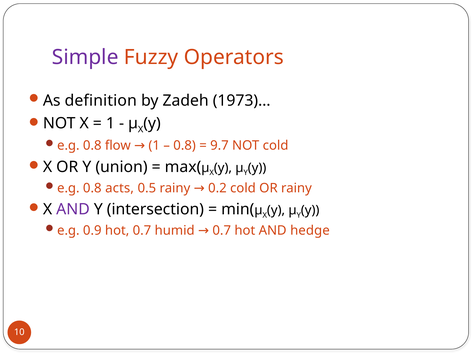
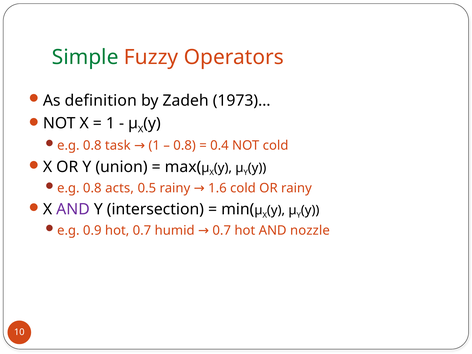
Simple colour: purple -> green (85, 57)
flow: flow -> task (118, 146)
9.7: 9.7 -> 0.4 (219, 146)
0.2: 0.2 -> 1.6 (217, 188)
hedge: hedge -> nozzle (310, 231)
